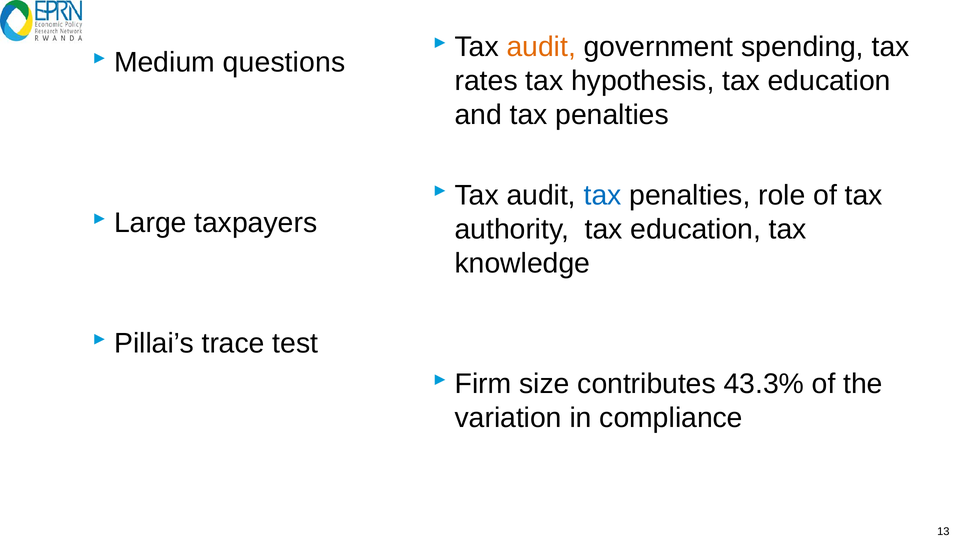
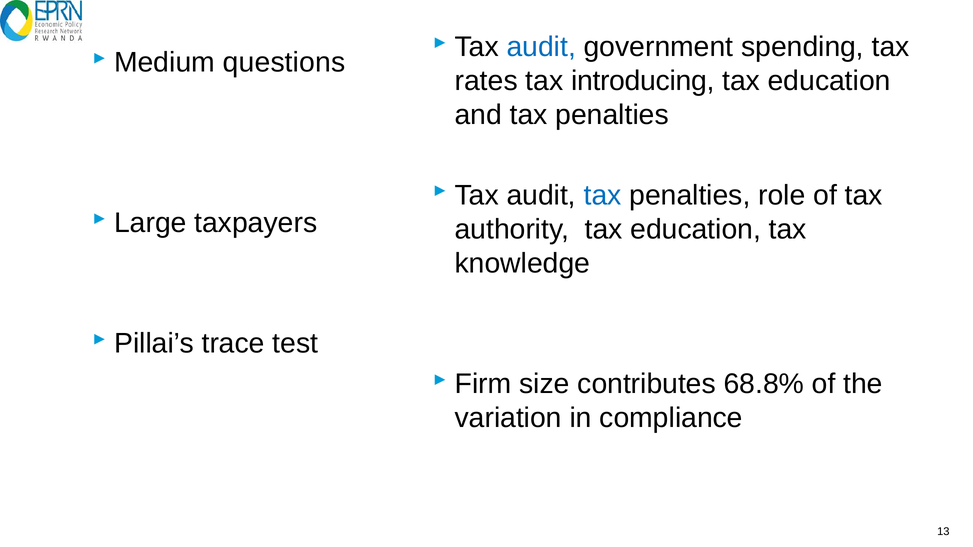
audit colour: orange -> blue (541, 47)
hypothesis: hypothesis -> introducing (643, 81)
43.3%: 43.3% -> 68.8% (764, 384)
